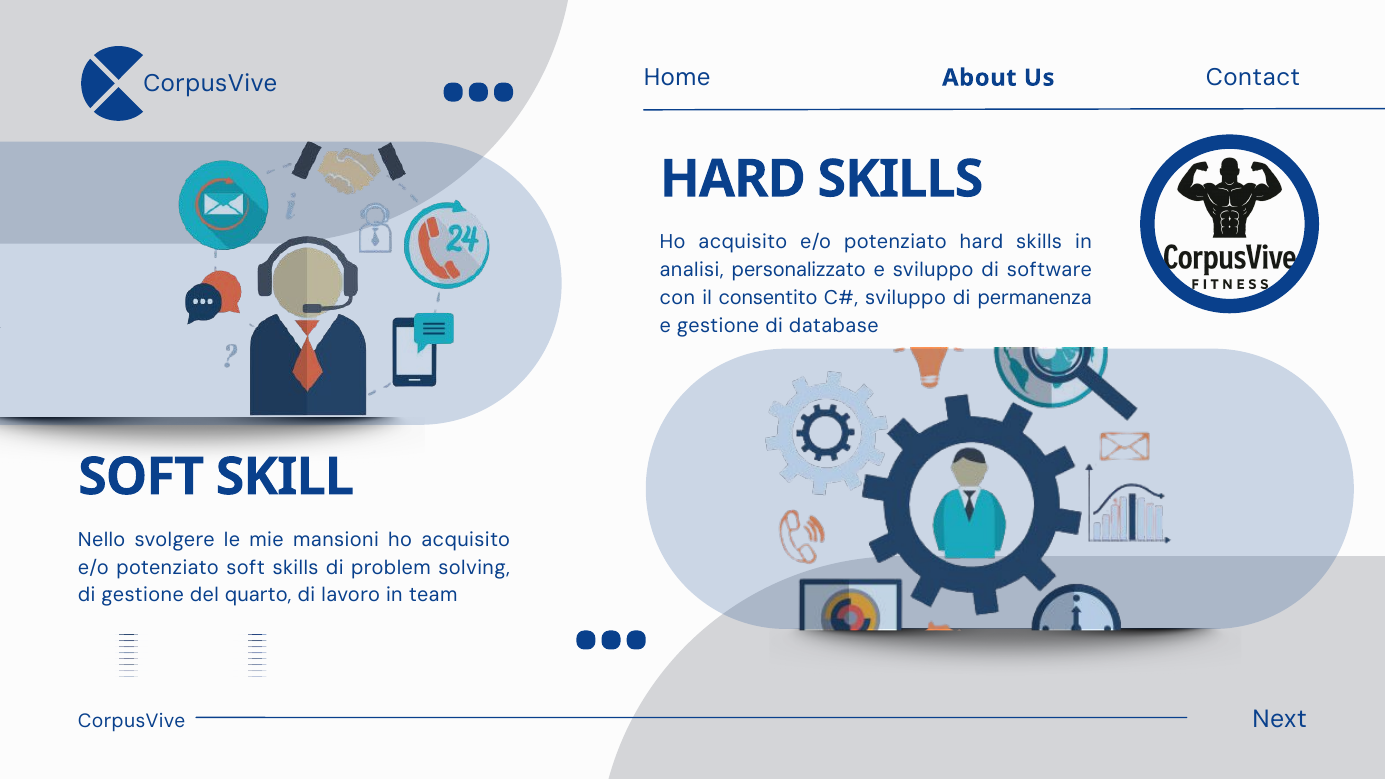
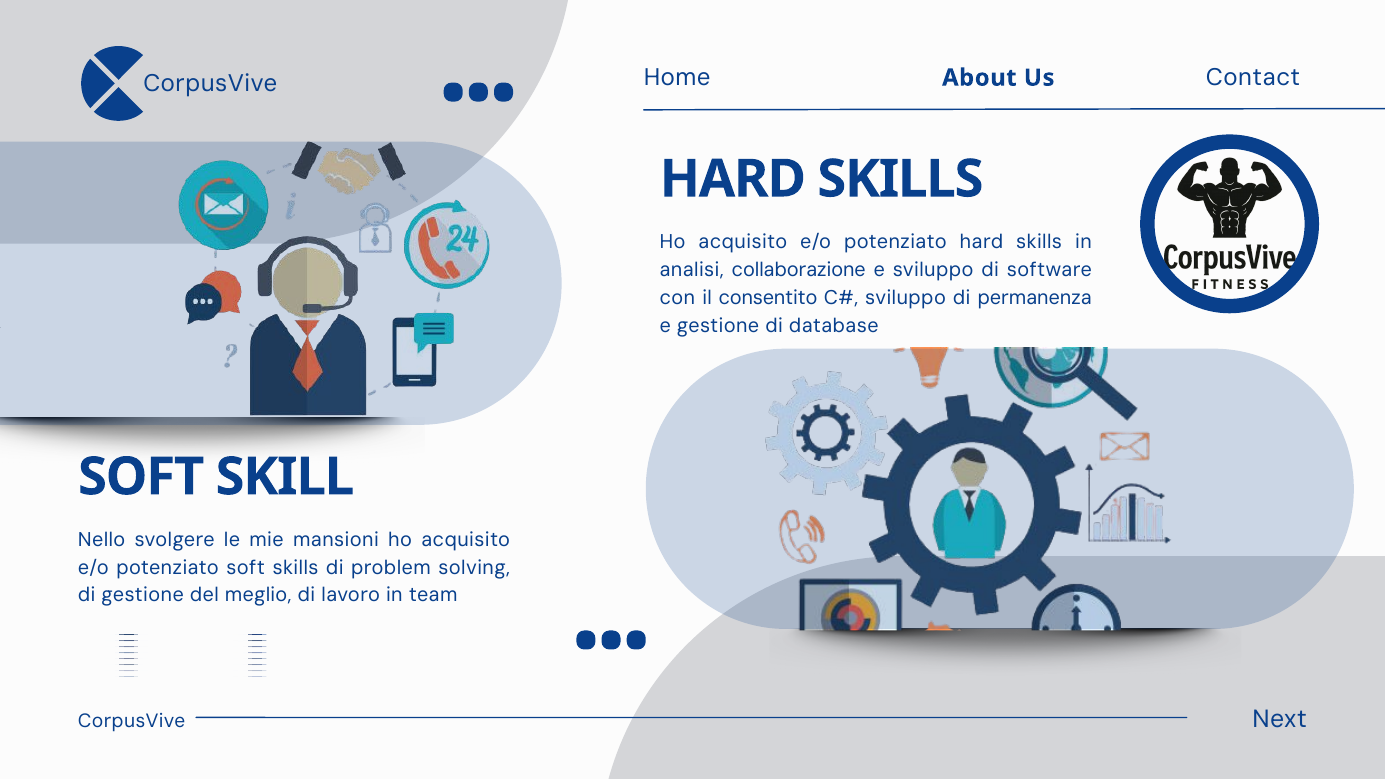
personalizzato: personalizzato -> collaborazione (799, 270)
quarto: quarto -> meglio (258, 595)
